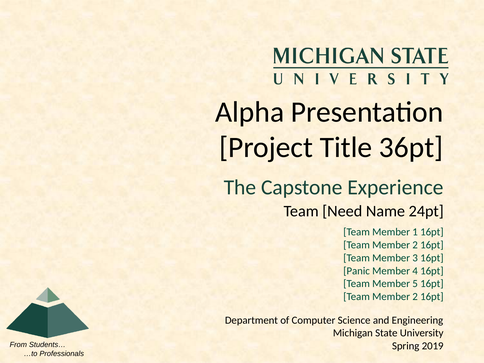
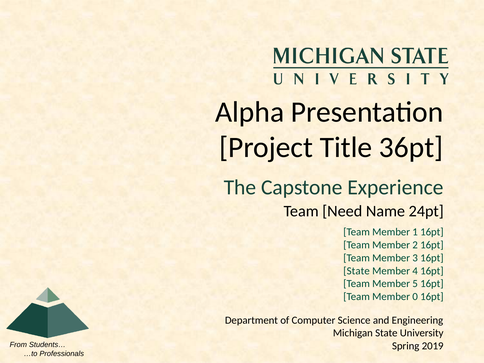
Panic: Panic -> State (357, 271)
2: 2 -> 0 (415, 297)
